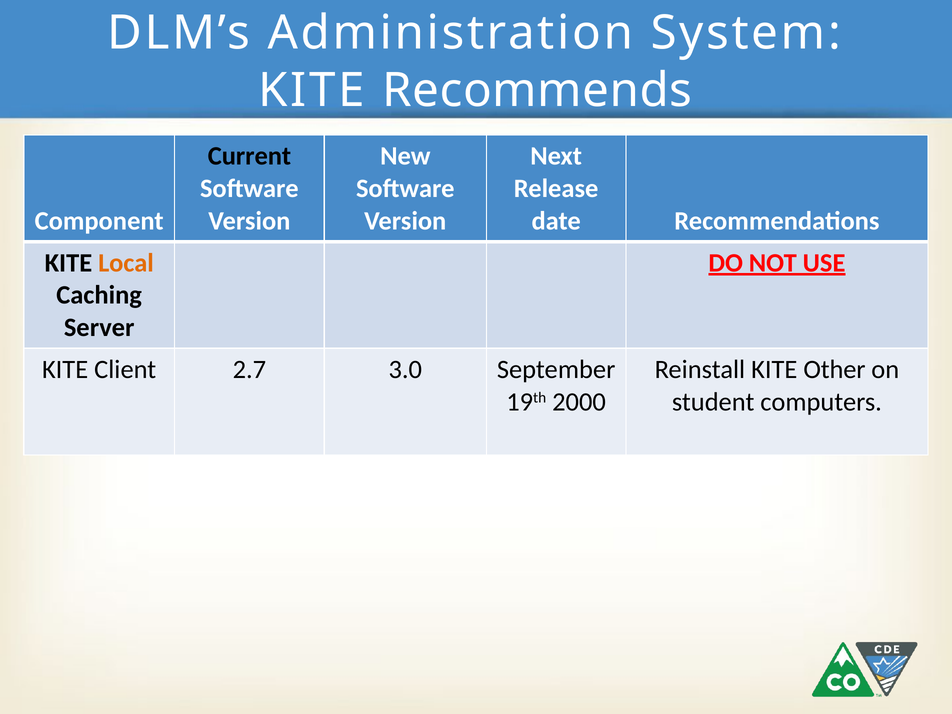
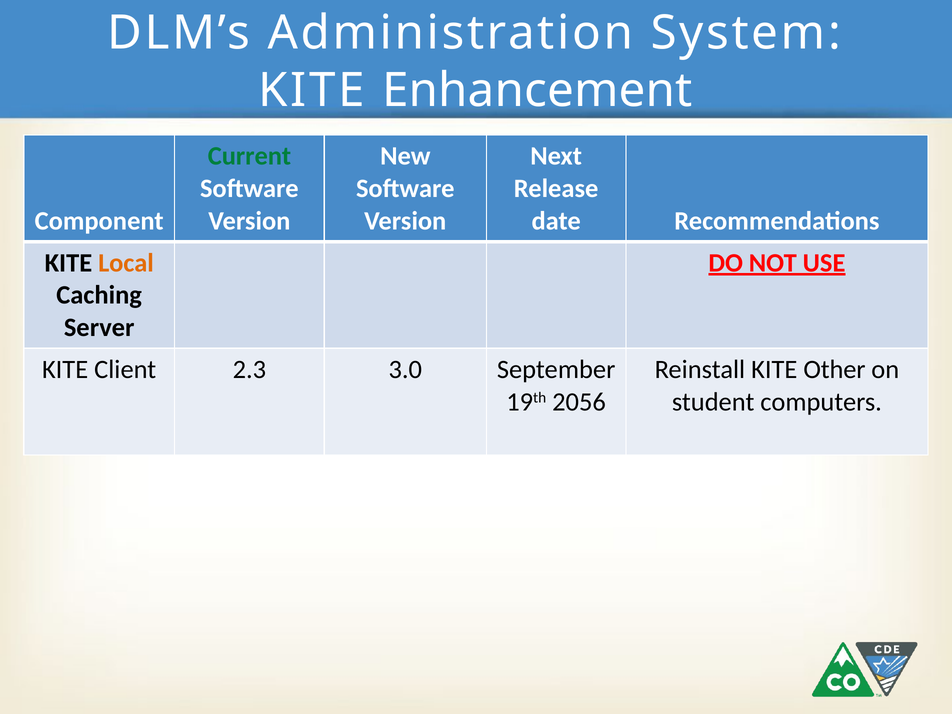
Recommends: Recommends -> Enhancement (537, 90)
Current colour: black -> green (249, 156)
2.7: 2.7 -> 2.3 (249, 370)
2000: 2000 -> 2056 (579, 402)
